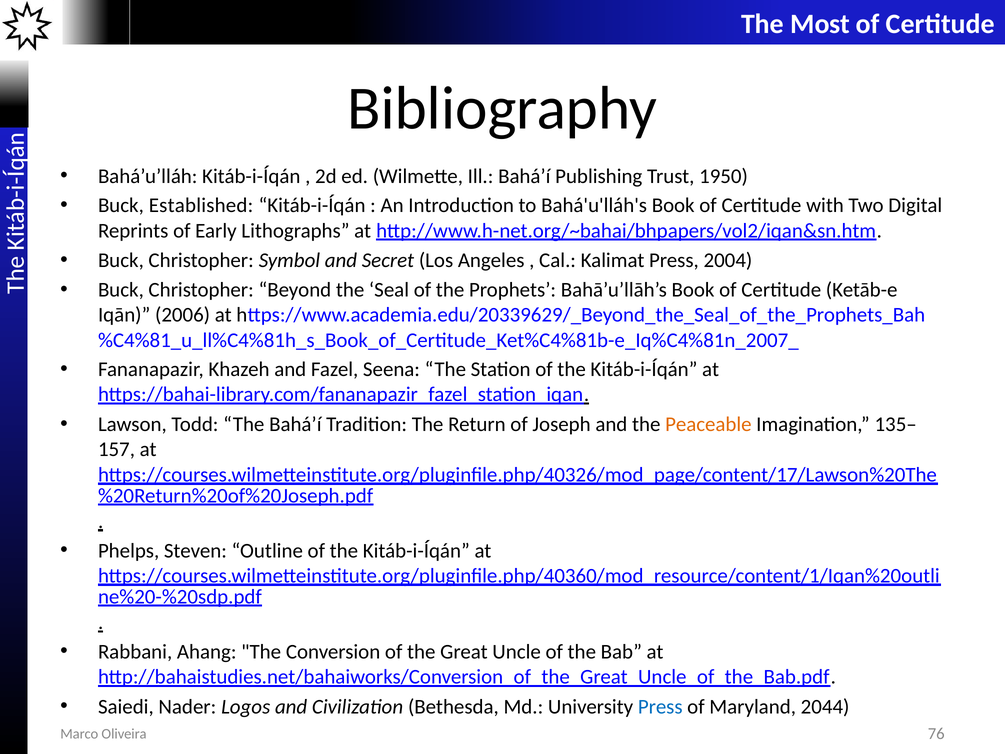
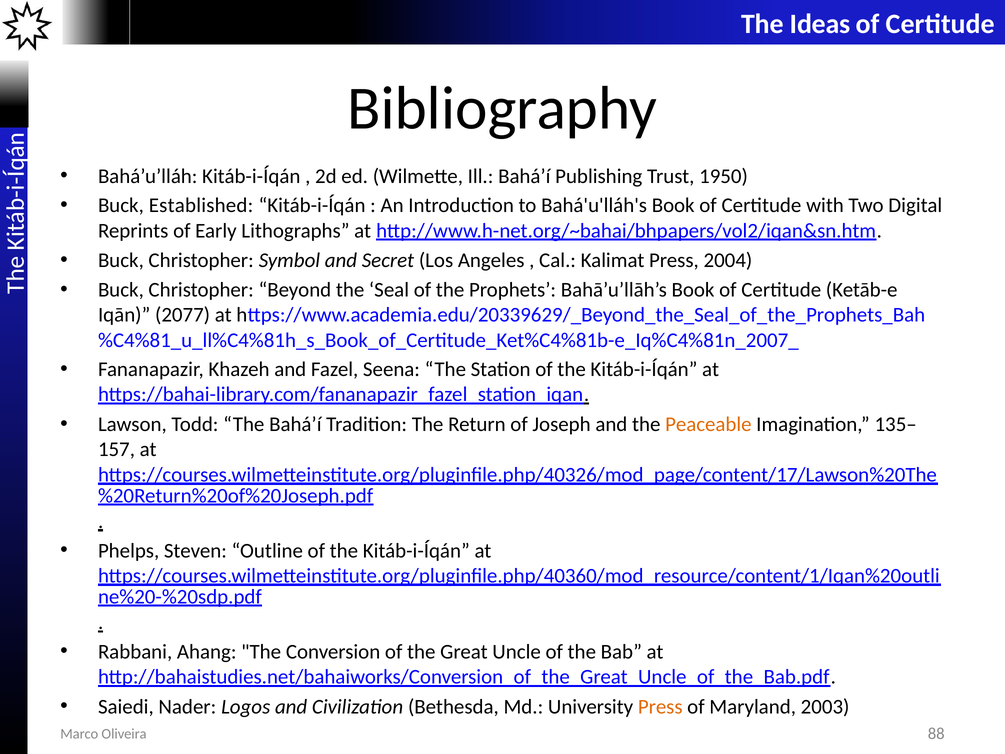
Most: Most -> Ideas (820, 24)
2006: 2006 -> 2077 (183, 315)
Press colour: blue -> orange (660, 706)
2044: 2044 -> 2003 (825, 706)
76: 76 -> 88 (936, 734)
